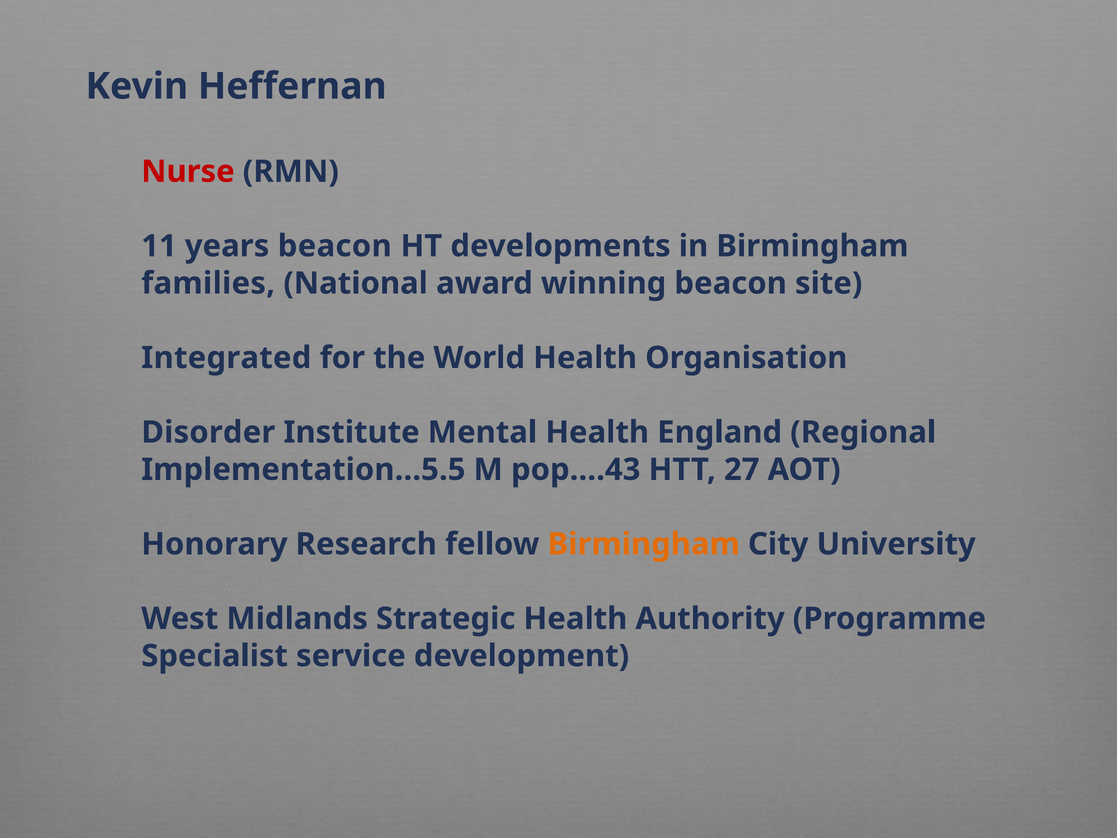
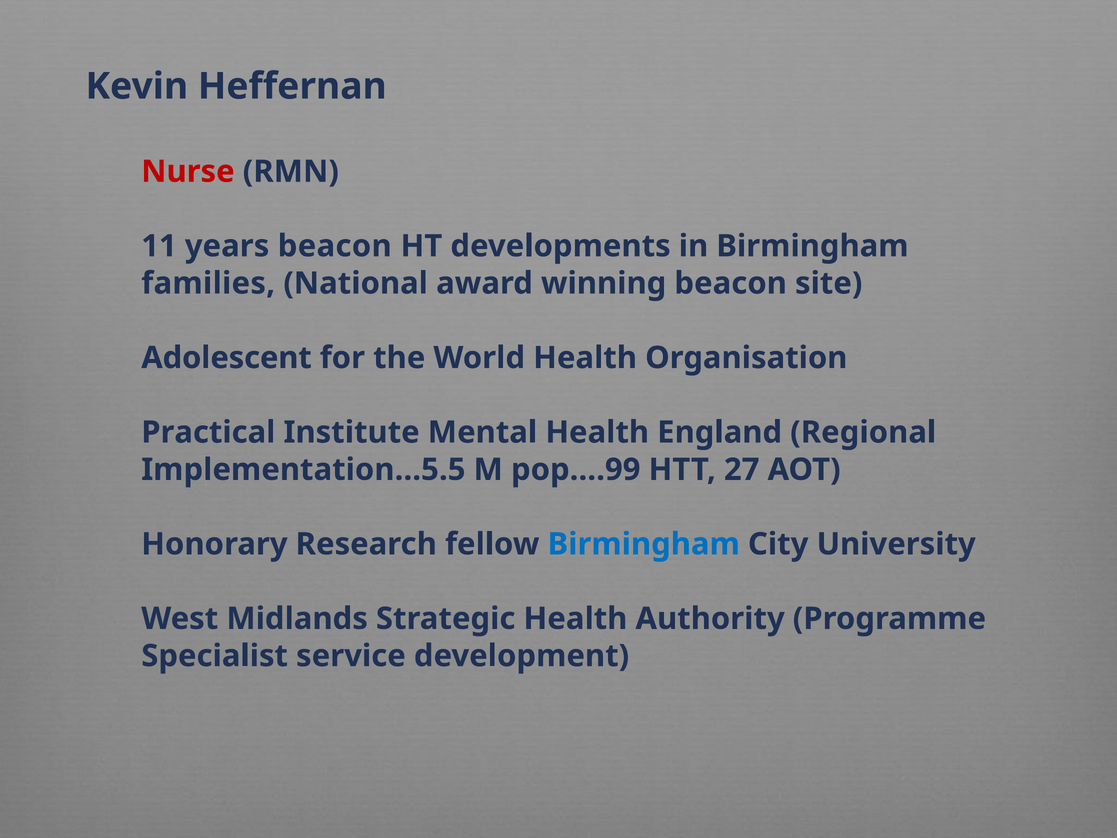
Integrated: Integrated -> Adolescent (227, 358)
Disorder: Disorder -> Practical (208, 432)
pop….43: pop….43 -> pop….99 (576, 469)
Birmingham colour: orange -> blue (644, 544)
